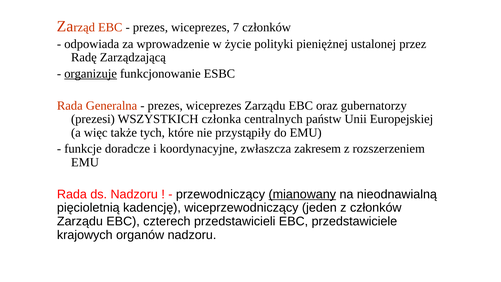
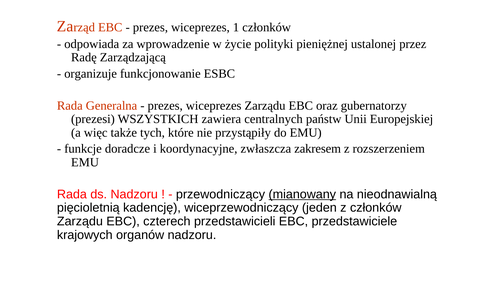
7: 7 -> 1 (236, 27)
organizuje underline: present -> none (91, 73)
członka: członka -> zawiera (221, 119)
